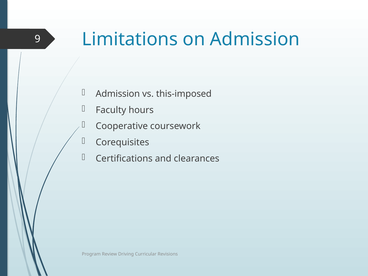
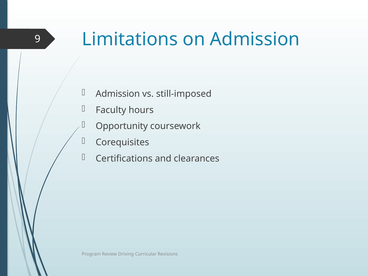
this-imposed: this-imposed -> still-imposed (184, 94)
Cooperative: Cooperative -> Opportunity (122, 126)
